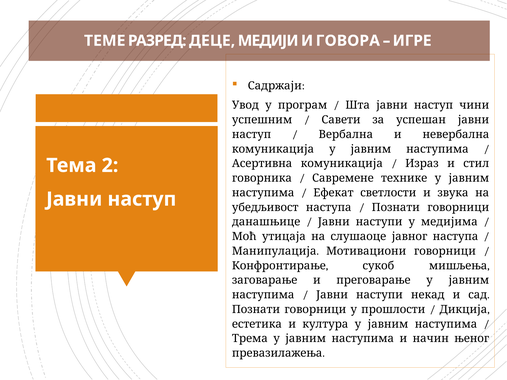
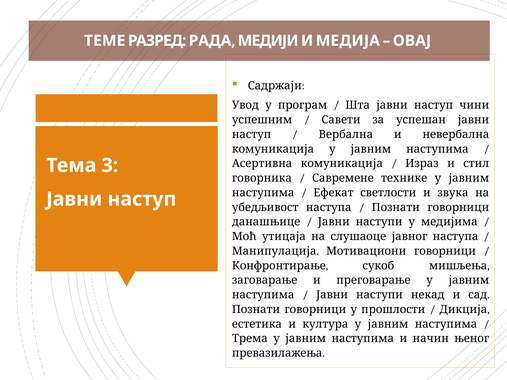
ДЕЦЕ: ДЕЦЕ -> РАДА (212, 41)
ГОВОРА: ГОВОРА -> МЕДИЈА (348, 41)
ИГРЕ: ИГРЕ -> ОВАЈ (412, 41)
2: 2 -> 3 (110, 166)
